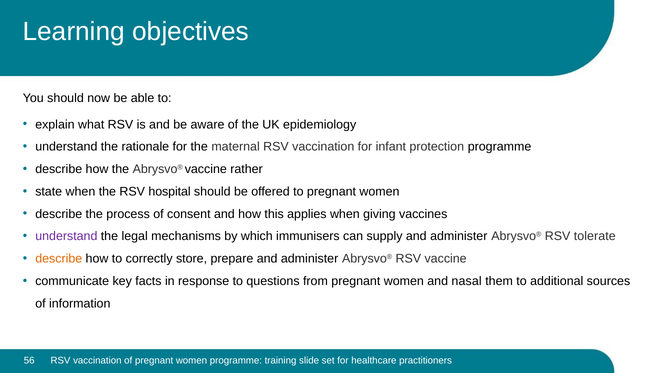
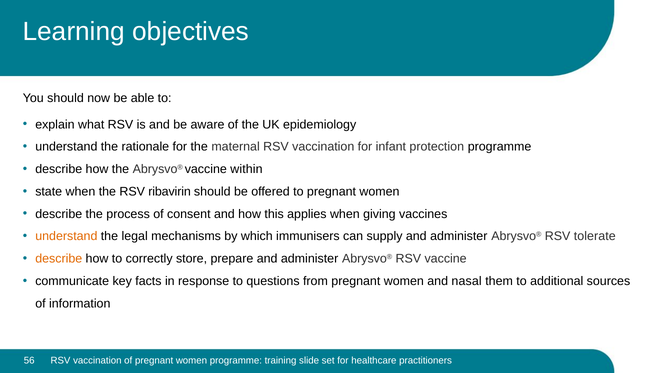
rather: rather -> within (246, 169)
hospital: hospital -> ribavirin (170, 192)
understand colour: purple -> orange (66, 236)
